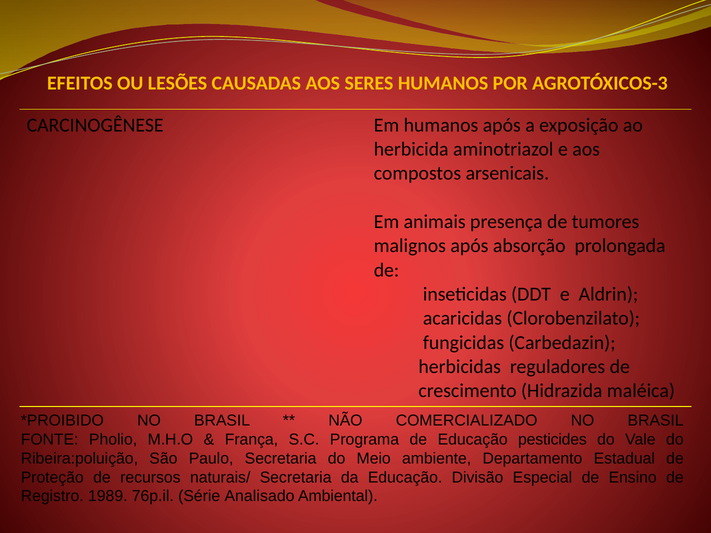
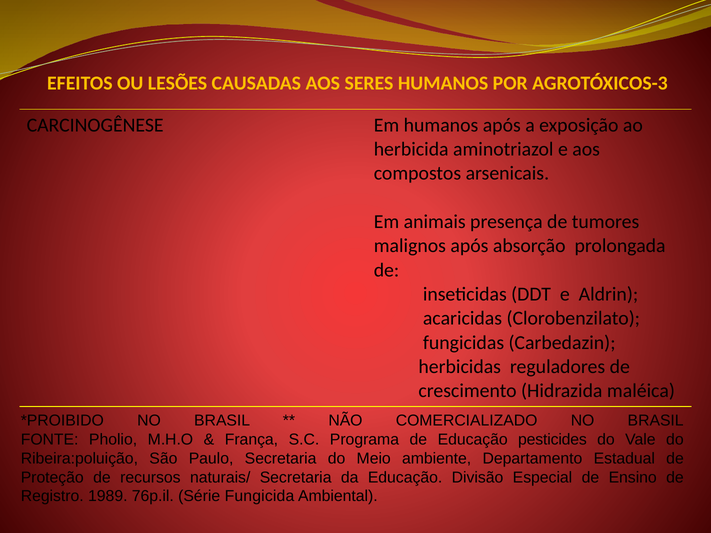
Analisado: Analisado -> Fungicida (259, 496)
